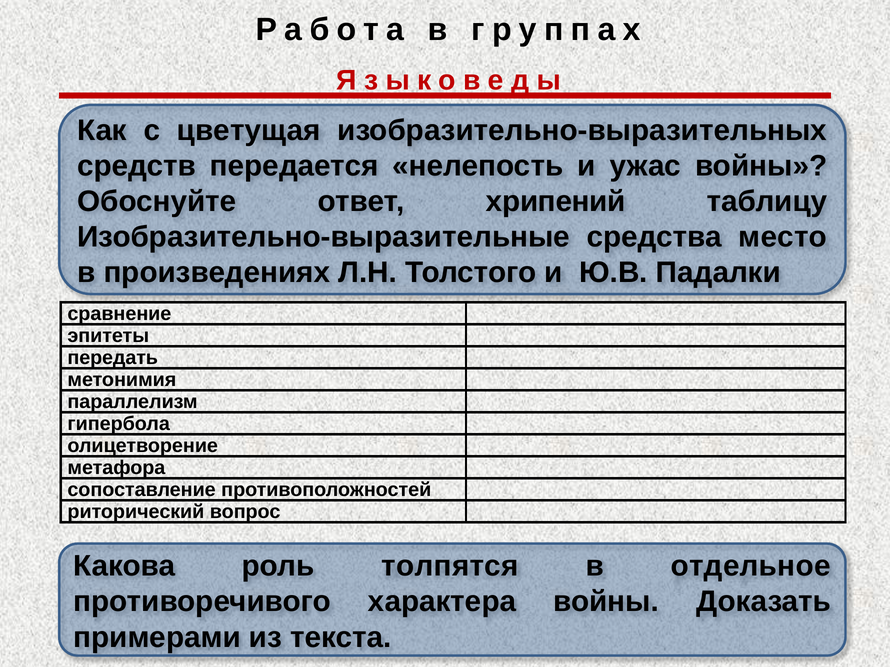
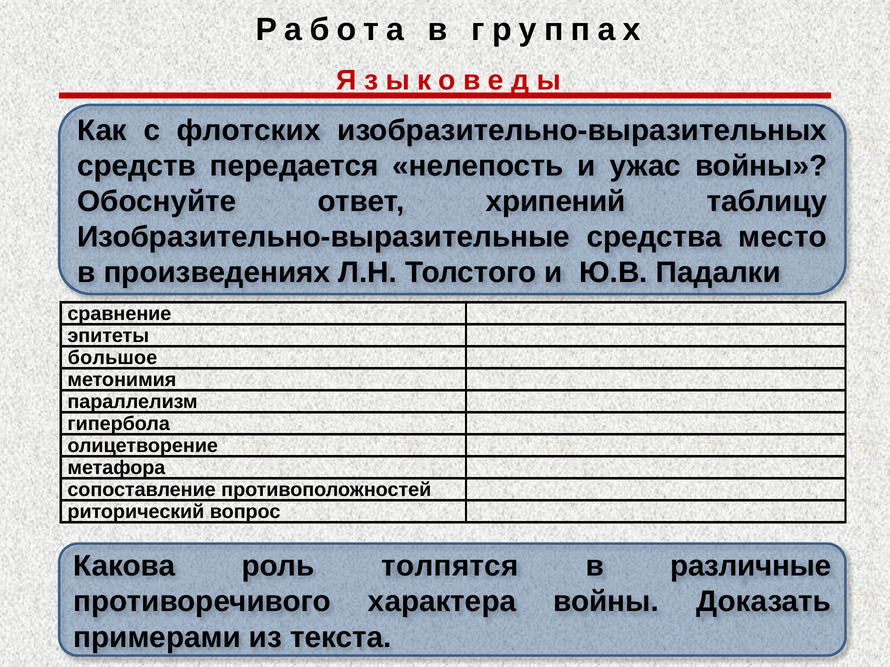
цветущая: цветущая -> флотских (249, 131)
передать: передать -> большое (113, 358)
отдельное: отдельное -> различные (751, 566)
